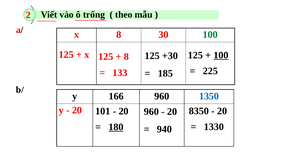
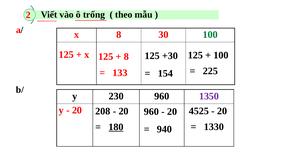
100 underline: present -> none (221, 55)
185: 185 -> 154 (165, 74)
166: 166 -> 230 (116, 97)
1350 colour: blue -> purple (209, 97)
101: 101 -> 208 (103, 112)
8350: 8350 -> 4525 (199, 112)
